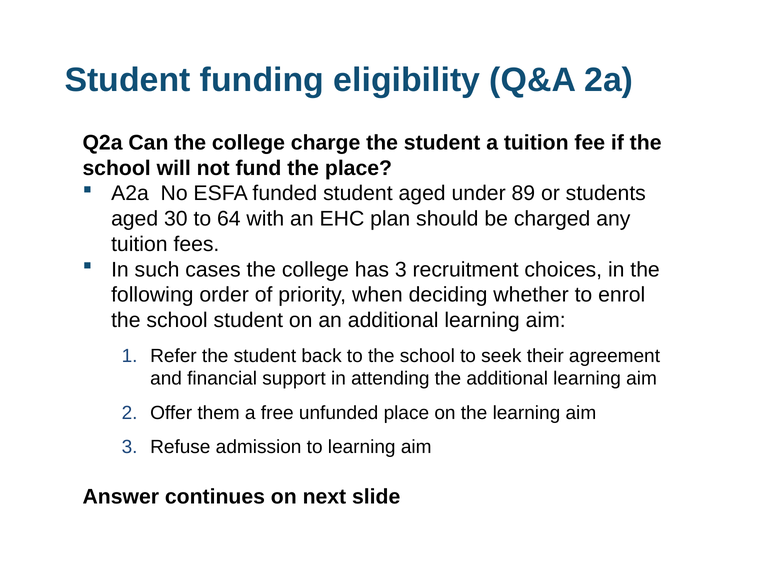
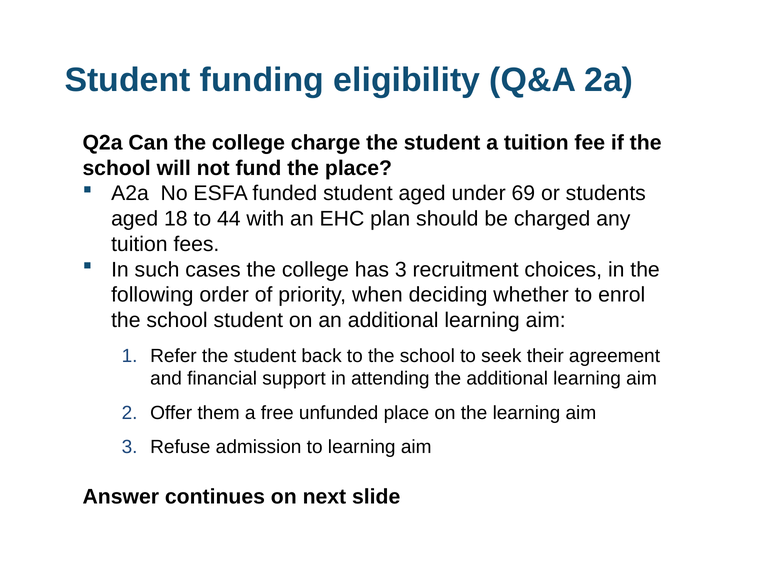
89: 89 -> 69 (523, 194)
30: 30 -> 18 (176, 219)
64: 64 -> 44 (229, 219)
